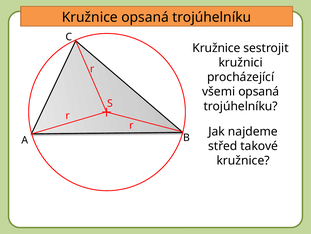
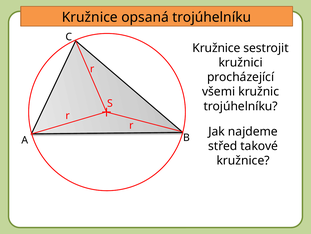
všemi opsaná: opsaná -> kružnic (259, 91)
